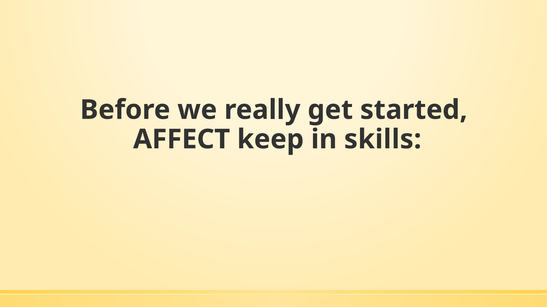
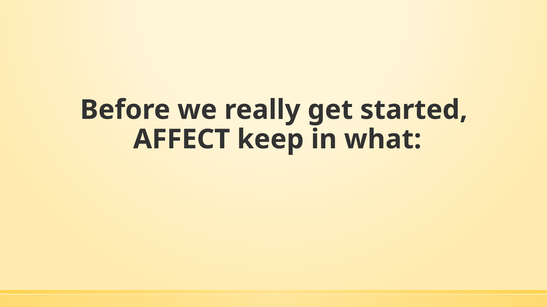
skills: skills -> what (383, 140)
